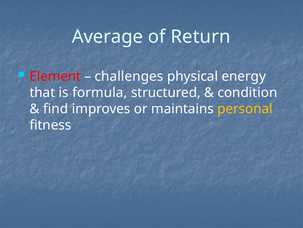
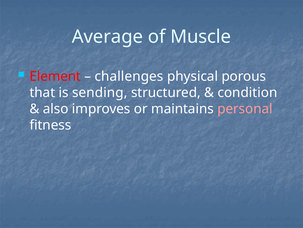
Return: Return -> Muscle (201, 37)
energy: energy -> porous (244, 76)
formula: formula -> sending (100, 92)
find: find -> also (56, 109)
personal colour: yellow -> pink (245, 109)
